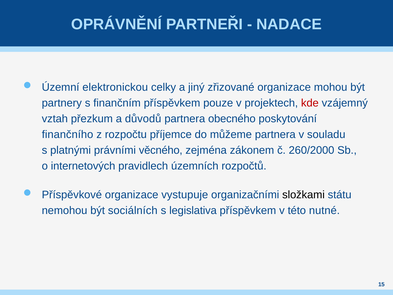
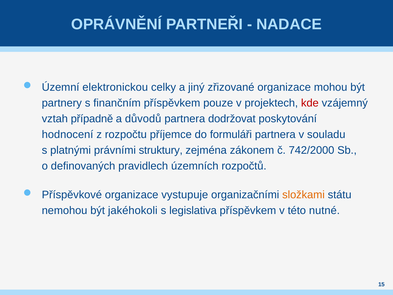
přezkum: přezkum -> případně (92, 119)
obecného: obecného -> dodržovat (232, 119)
finančního: finančního -> hodnocení (68, 134)
můžeme: můžeme -> formuláři (231, 134)
věcného: věcného -> struktury (161, 150)
260/2000: 260/2000 -> 742/2000 (312, 150)
internetových: internetových -> definovaných (83, 166)
složkami colour: black -> orange (303, 195)
sociálních: sociálních -> jakéhokoli (133, 210)
